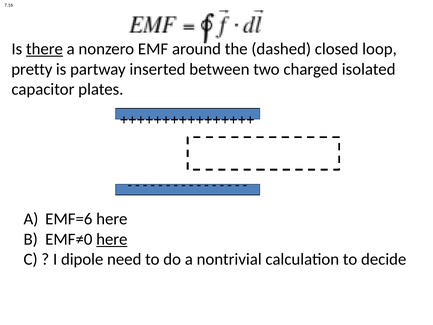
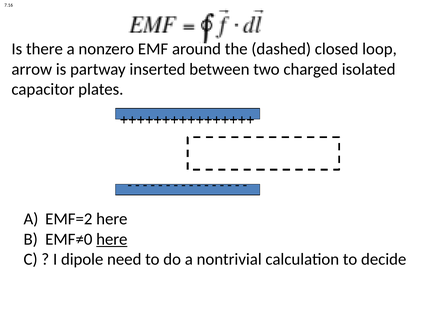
there underline: present -> none (44, 49)
pretty: pretty -> arrow (32, 69)
EMF=6: EMF=6 -> EMF=2 (69, 219)
